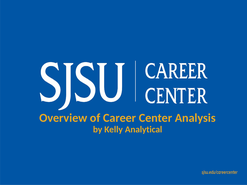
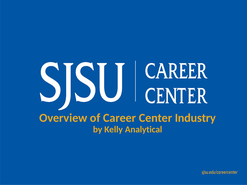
Analysis: Analysis -> Industry (195, 118)
